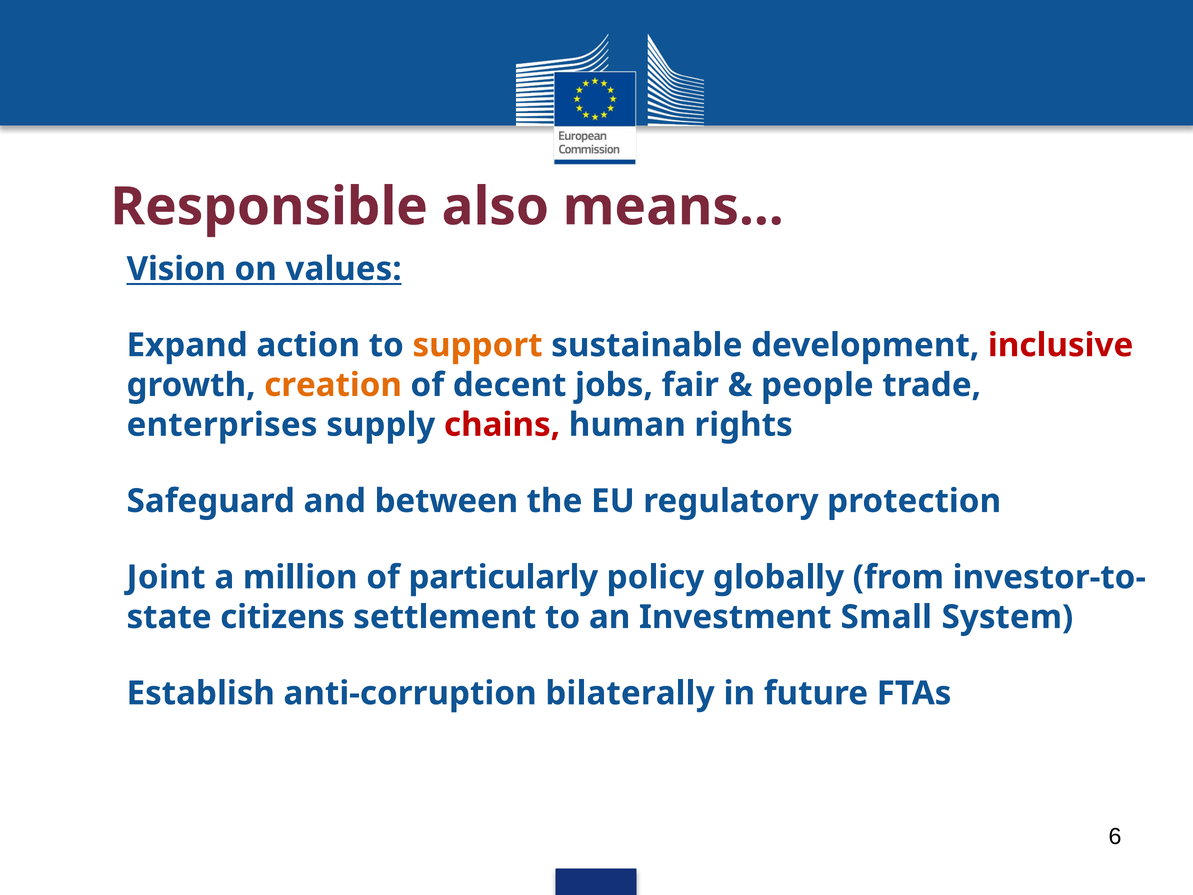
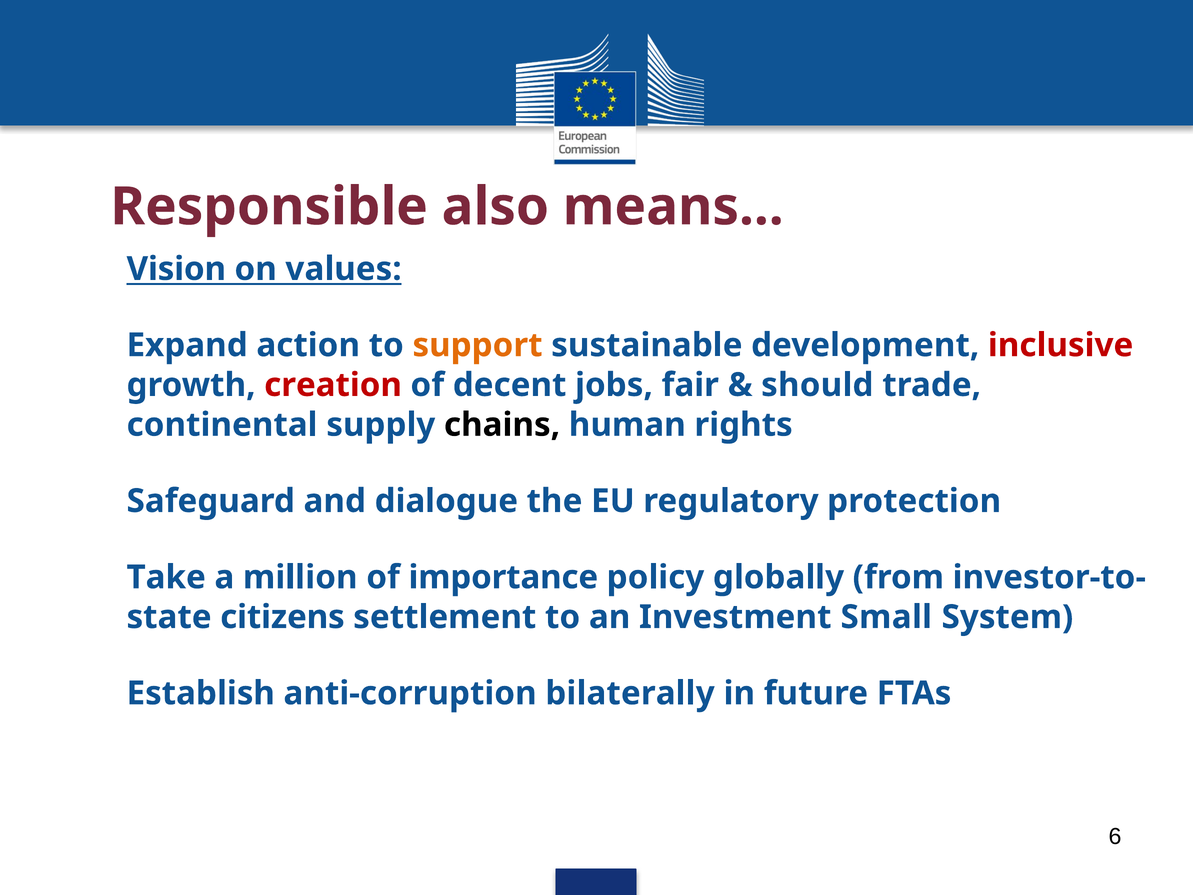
creation colour: orange -> red (333, 385)
people: people -> should (817, 385)
enterprises: enterprises -> continental (222, 425)
chains colour: red -> black (502, 425)
between: between -> dialogue (446, 501)
Joint: Joint -> Take (166, 577)
particularly: particularly -> importance (503, 577)
